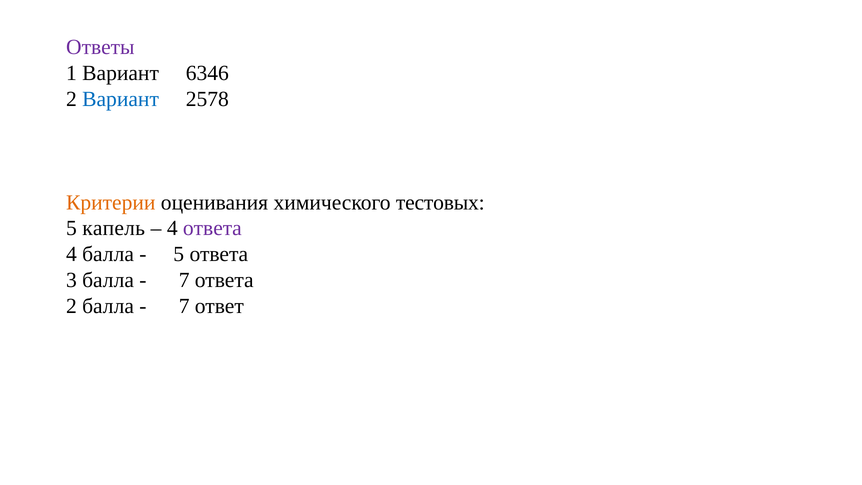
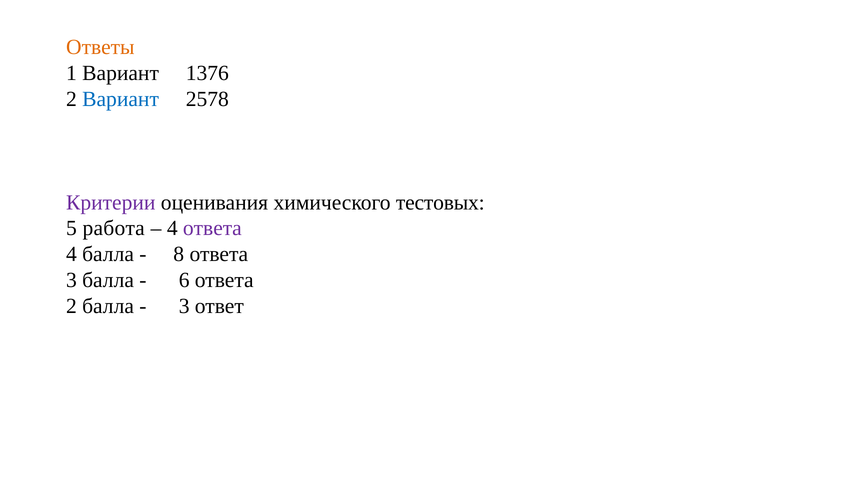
Ответы colour: purple -> orange (100, 47)
6346: 6346 -> 1376 (207, 73)
Критерии colour: orange -> purple (111, 202)
капель: капель -> работа (114, 228)
5: 5 -> 8 (179, 254)
7: 7 -> 6 (184, 280)
7: 7 -> 3 (184, 306)
